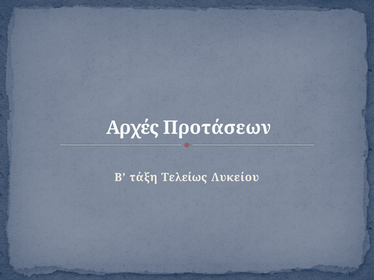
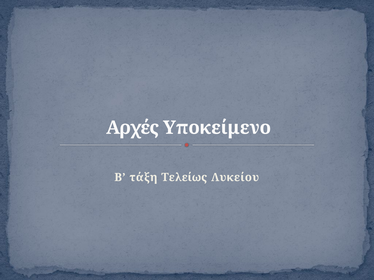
Προτάσεων: Προτάσεων -> Υποκείμενο (217, 128)
